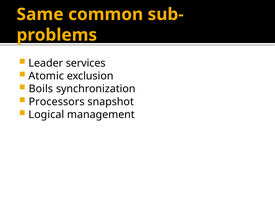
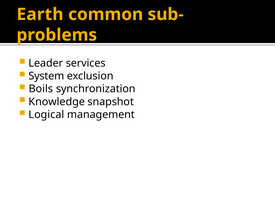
Same: Same -> Earth (40, 14)
Atomic: Atomic -> System (46, 76)
Processors: Processors -> Knowledge (57, 102)
